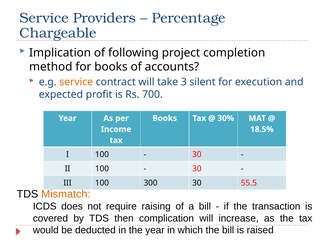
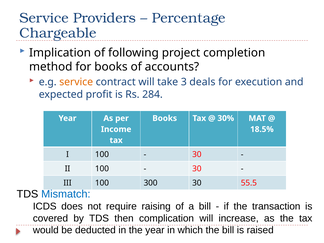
silent: silent -> deals (202, 82)
700: 700 -> 284 (152, 94)
Mismatch colour: orange -> blue (66, 194)
